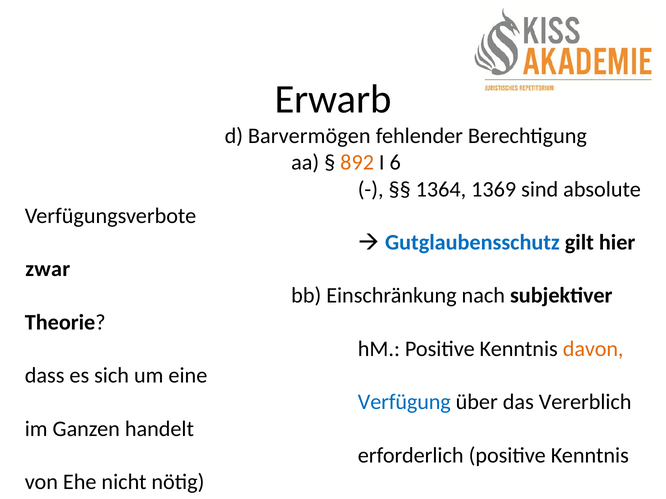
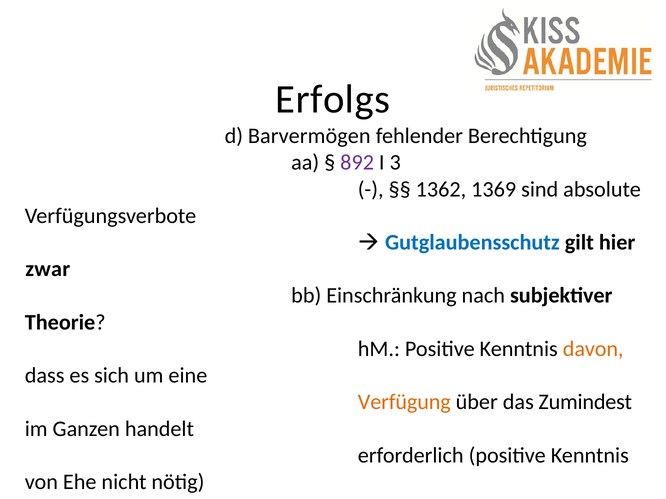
Erwarb: Erwarb -> Erfolgs (333, 99)
892 colour: orange -> purple (357, 163)
6: 6 -> 3 (395, 163)
1364: 1364 -> 1362 (441, 189)
Verfügung colour: blue -> orange (404, 402)
Vererblich: Vererblich -> Zumindest (585, 402)
